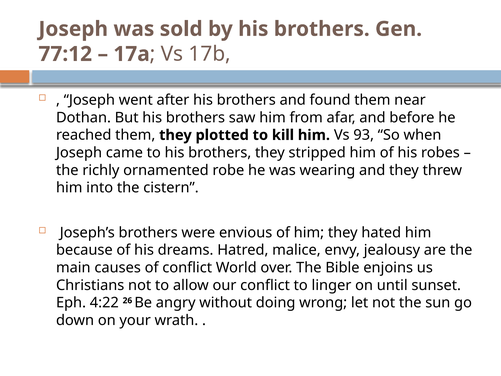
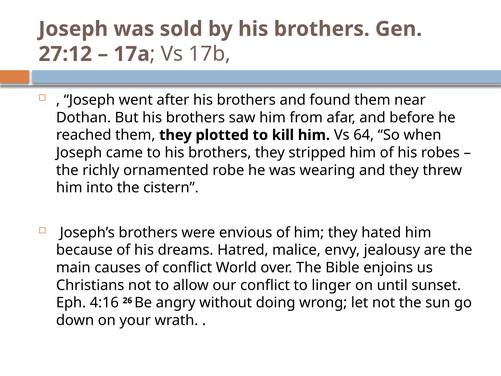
77:12: 77:12 -> 27:12 (65, 54)
93: 93 -> 64 (364, 135)
4:22: 4:22 -> 4:16 (104, 303)
